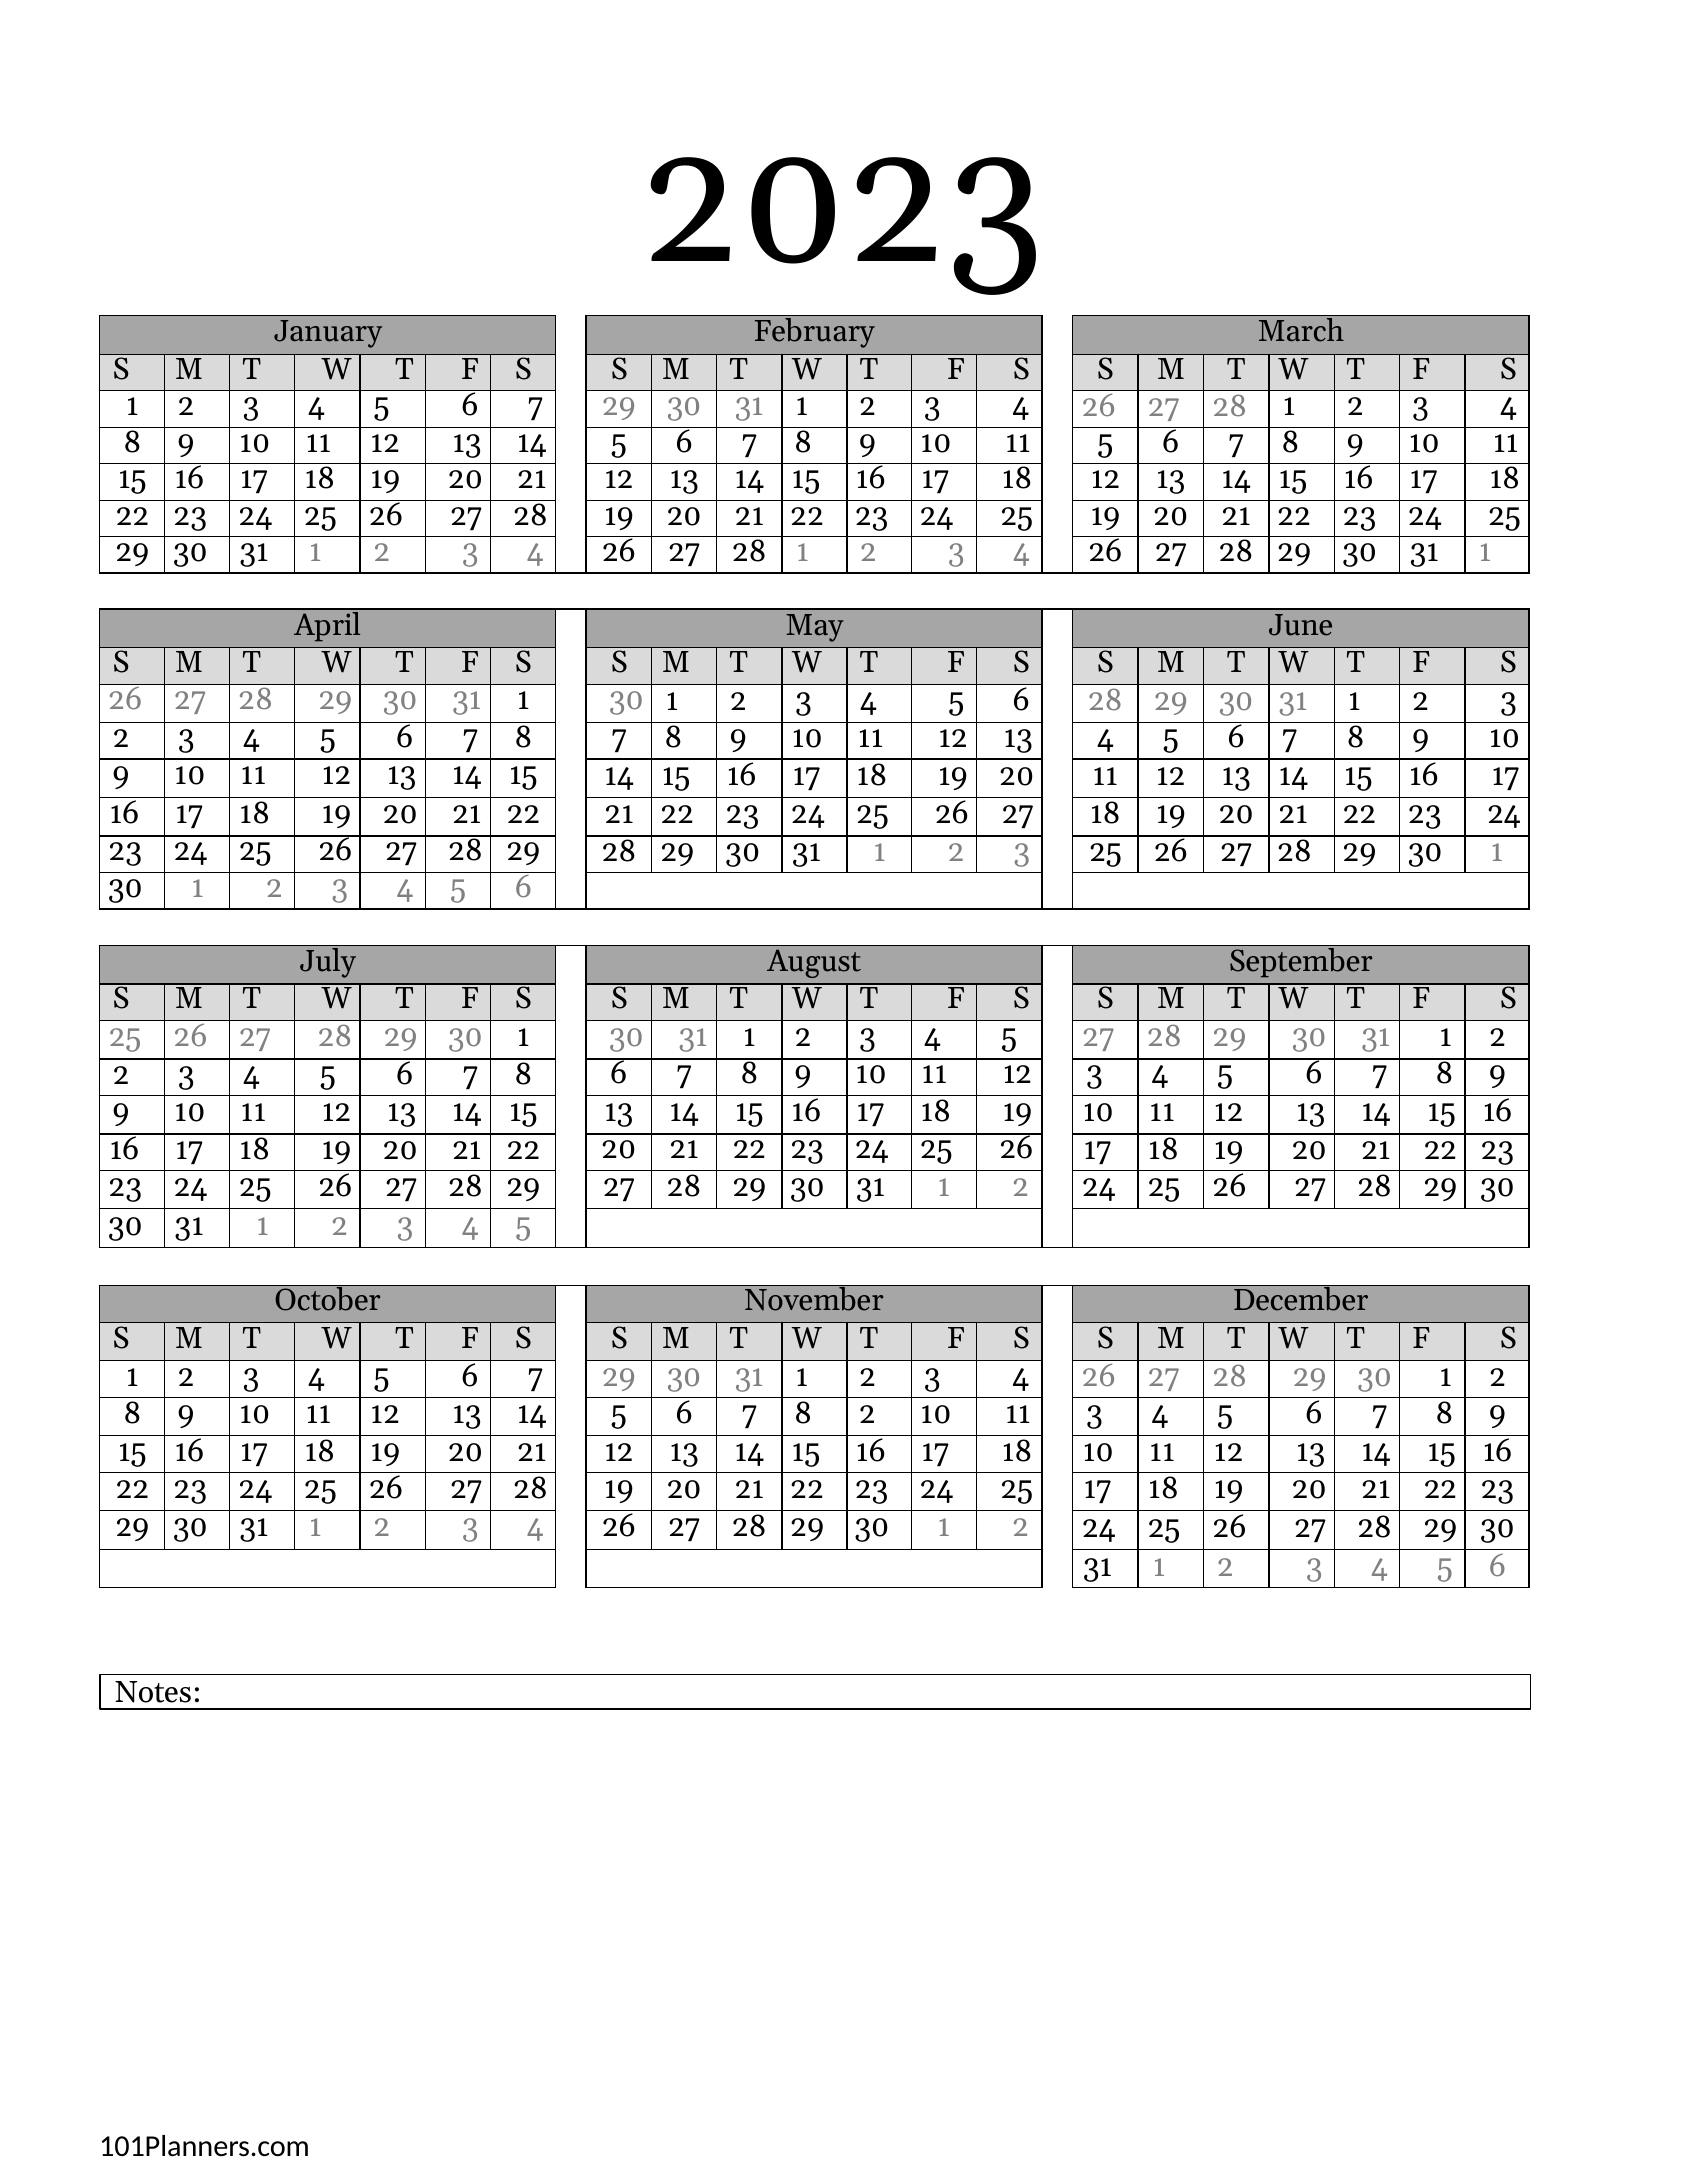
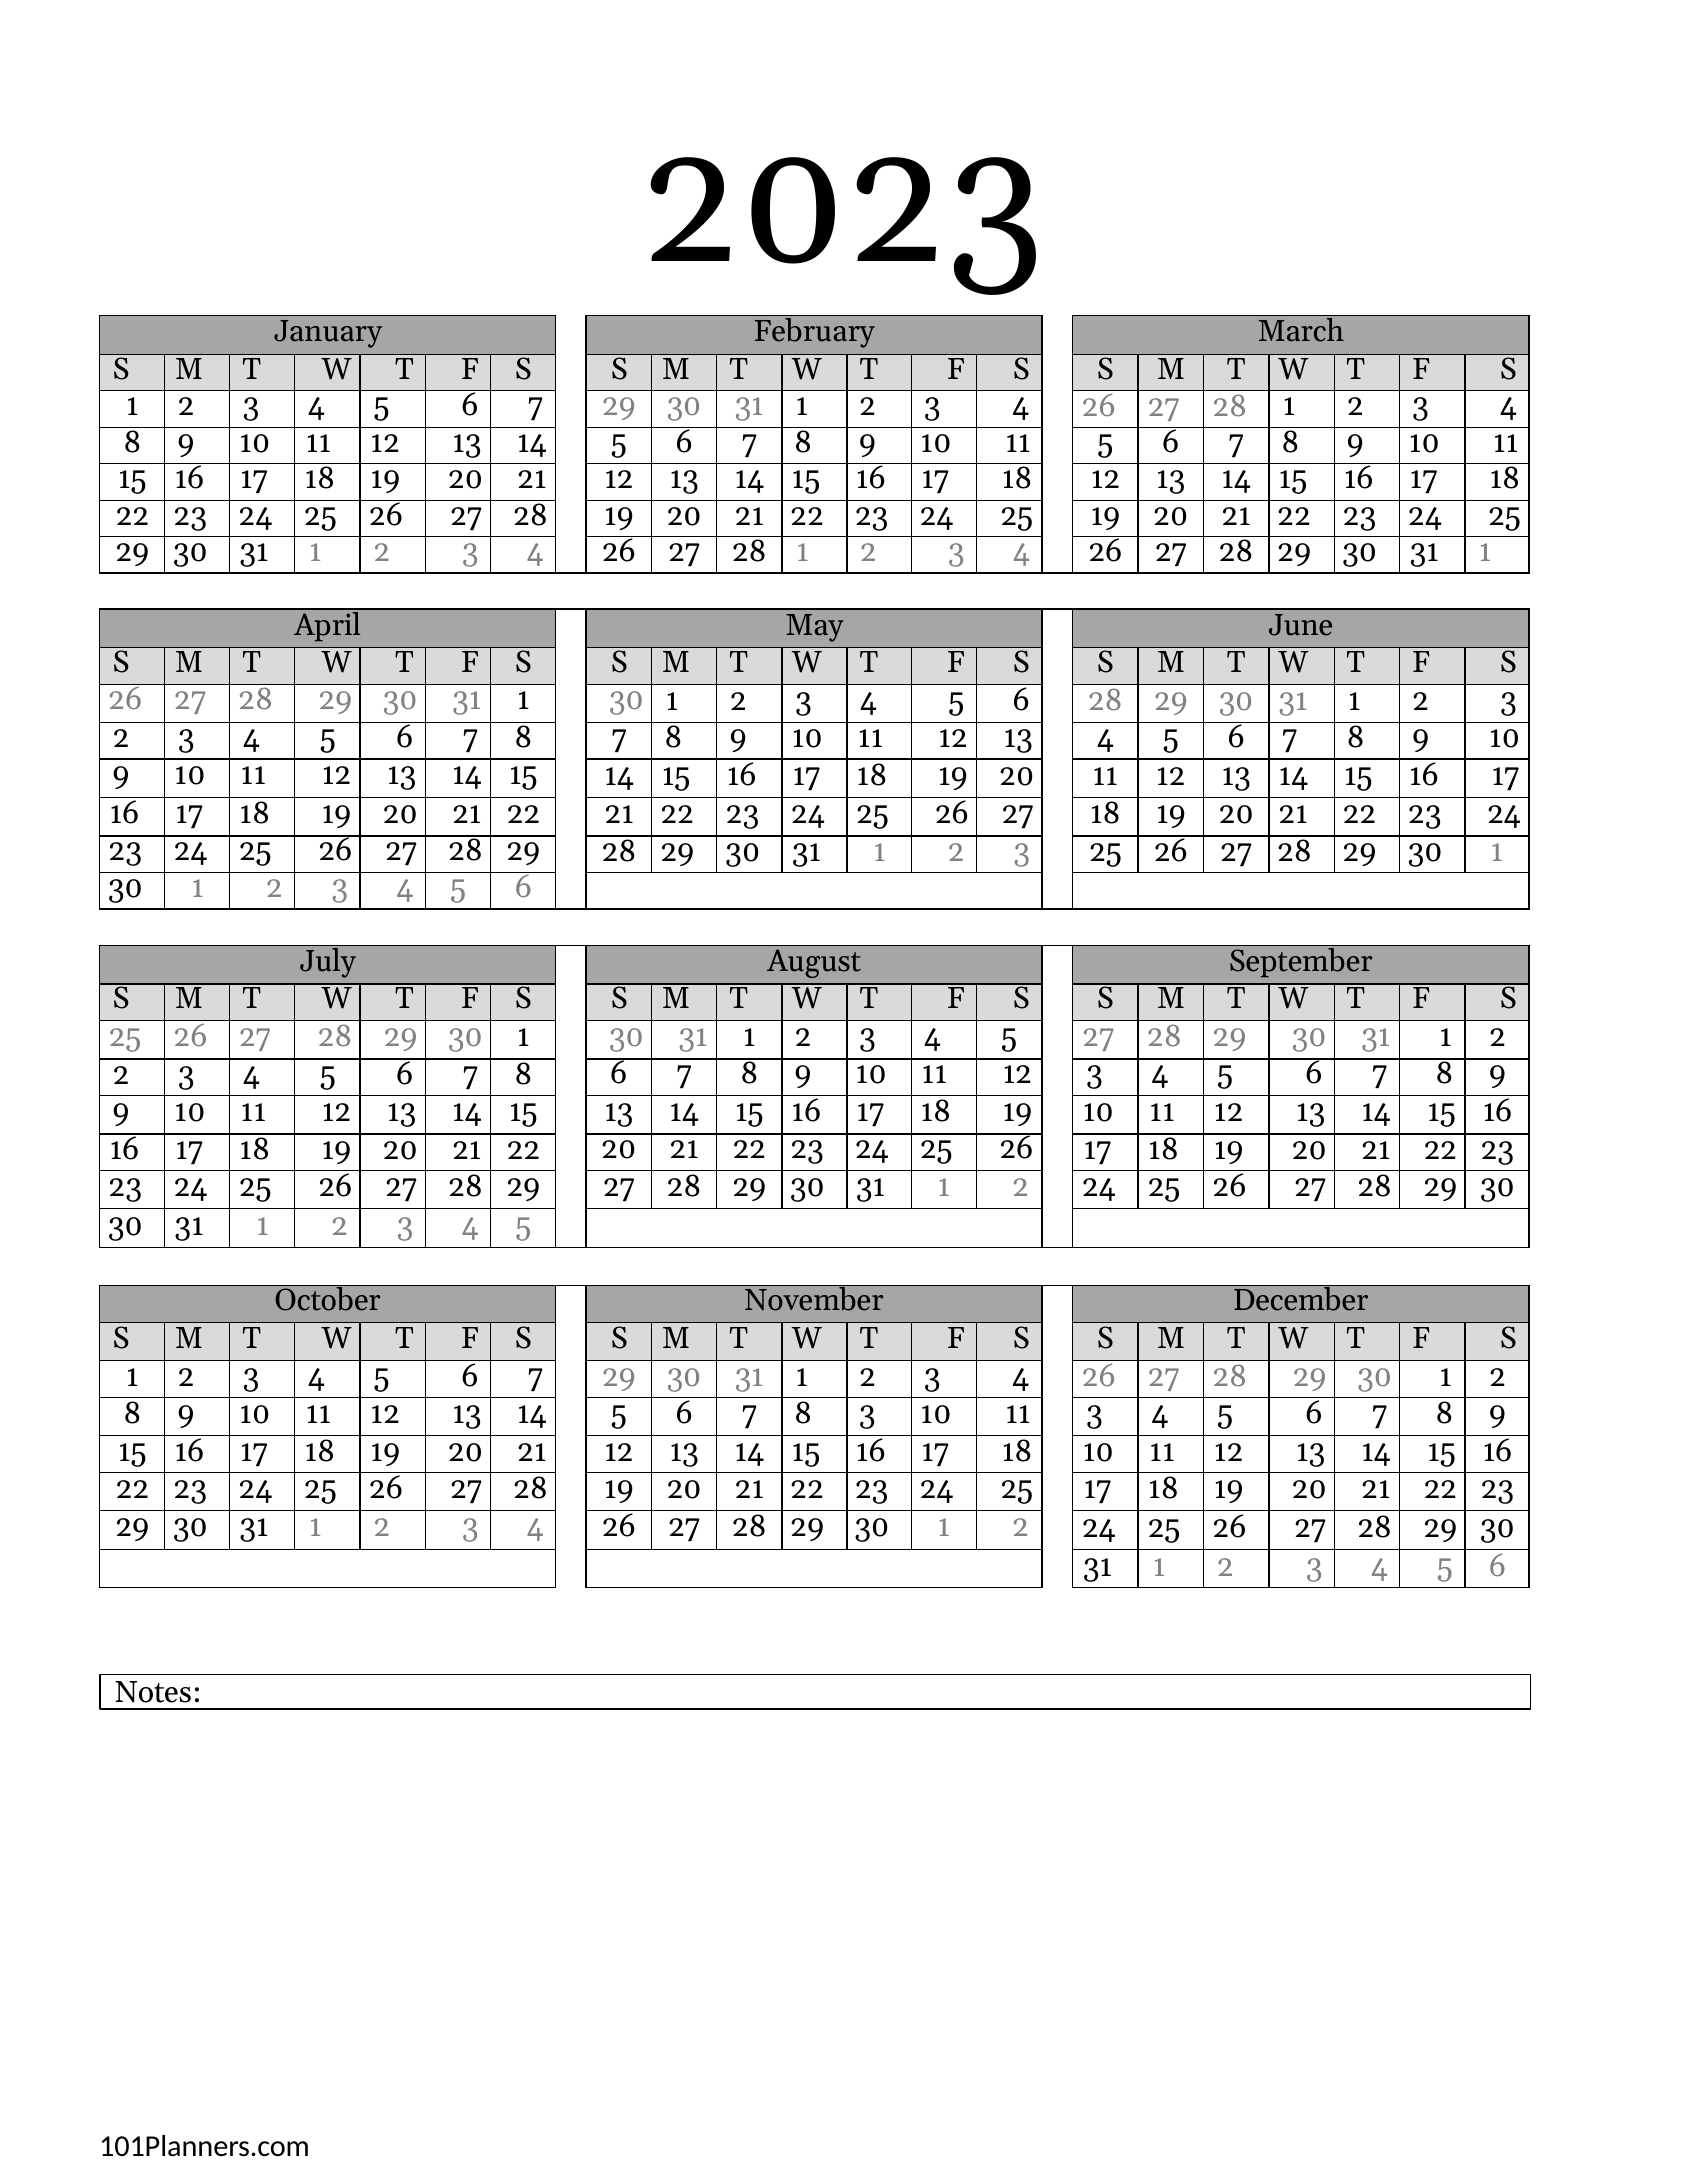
8 2: 2 -> 3 (867, 1413)
